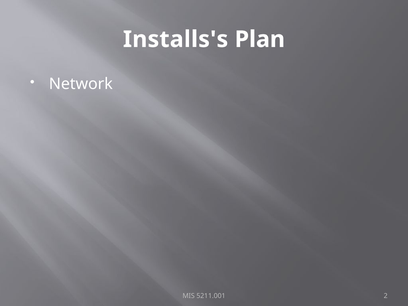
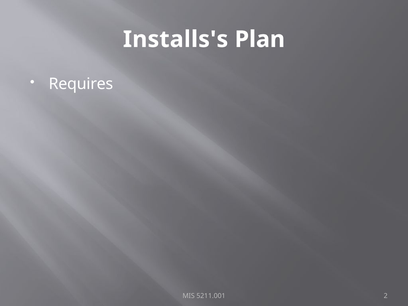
Network: Network -> Requires (81, 84)
